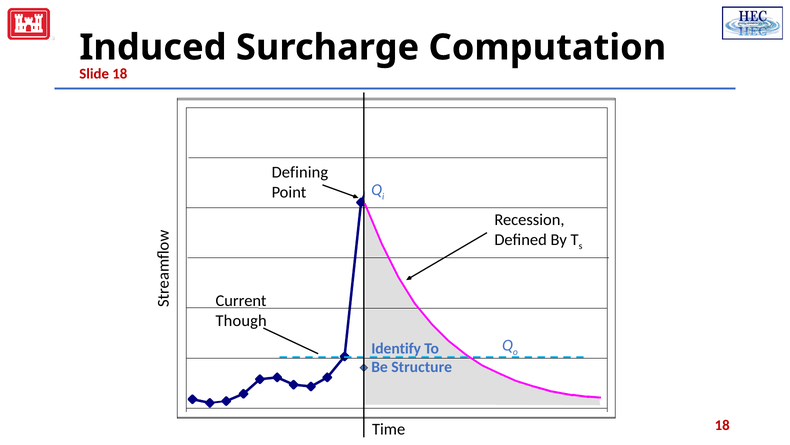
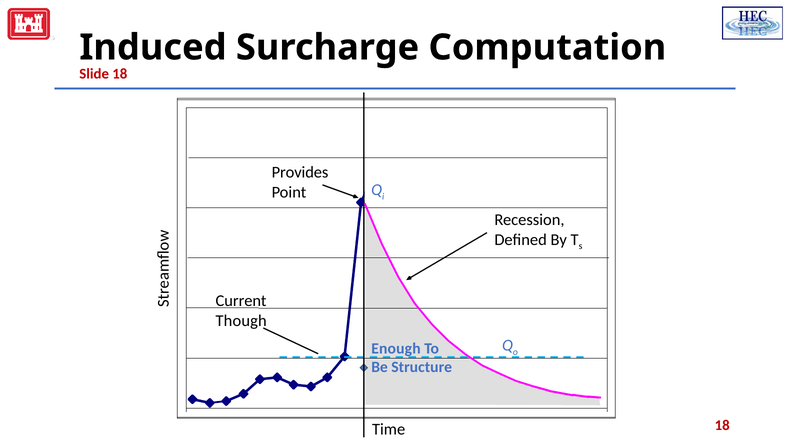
Defining: Defining -> Provides (300, 172)
Identify: Identify -> Enough (396, 348)
